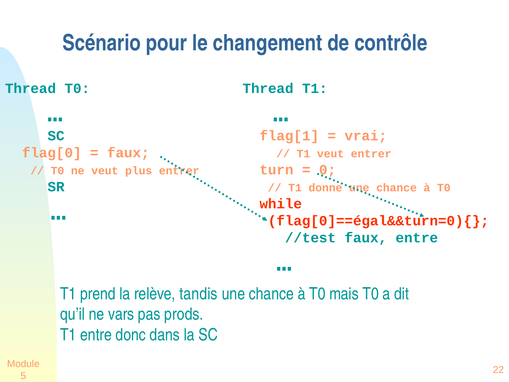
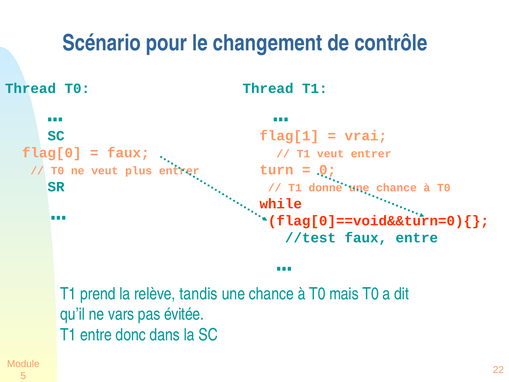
flag[0]==égal&&turn=0){: flag[0]==égal&&turn=0){ -> flag[0]==void&&turn=0){ (379, 221)
prods: prods -> évitée (184, 314)
